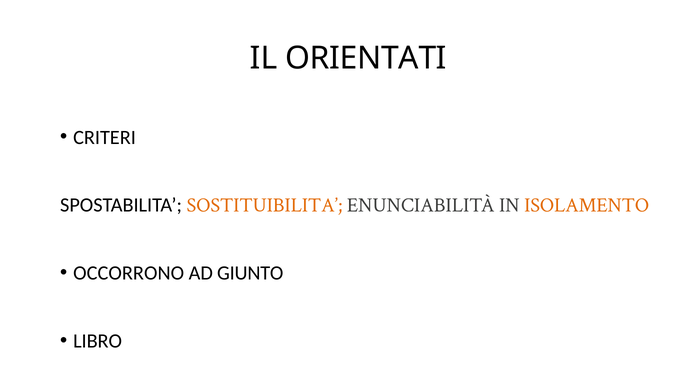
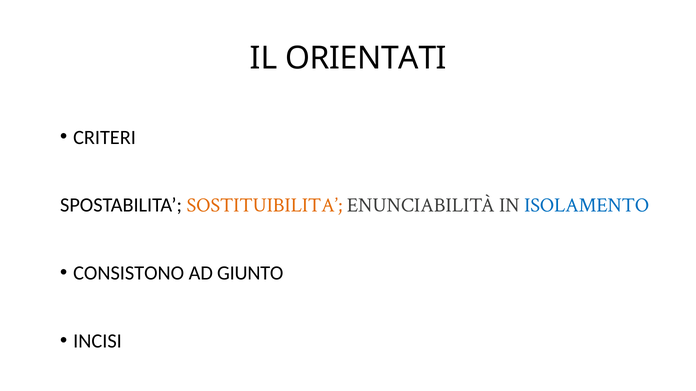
ISOLAMENTO colour: orange -> blue (587, 206)
OCCORRONO: OCCORRONO -> CONSISTONO (129, 274)
LIBRO: LIBRO -> INCISI (98, 342)
